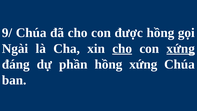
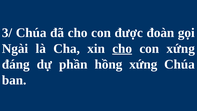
9/: 9/ -> 3/ (7, 33)
được hồng: hồng -> đoàn (160, 33)
xứng underline: present -> none (181, 48)
